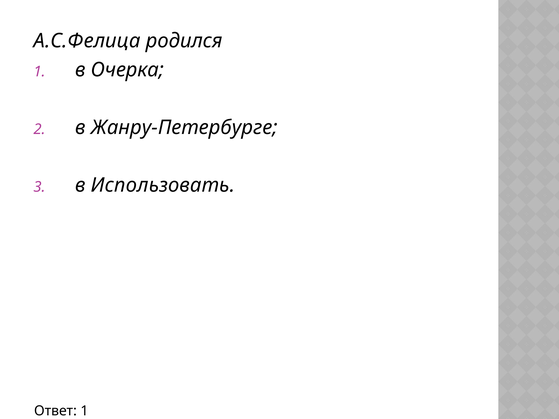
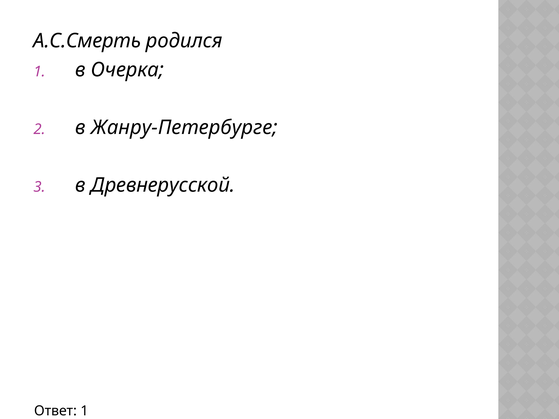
А.С.Фелица: А.С.Фелица -> А.С.Смерть (87, 41)
Использовать: Использовать -> Древнерусской (163, 185)
